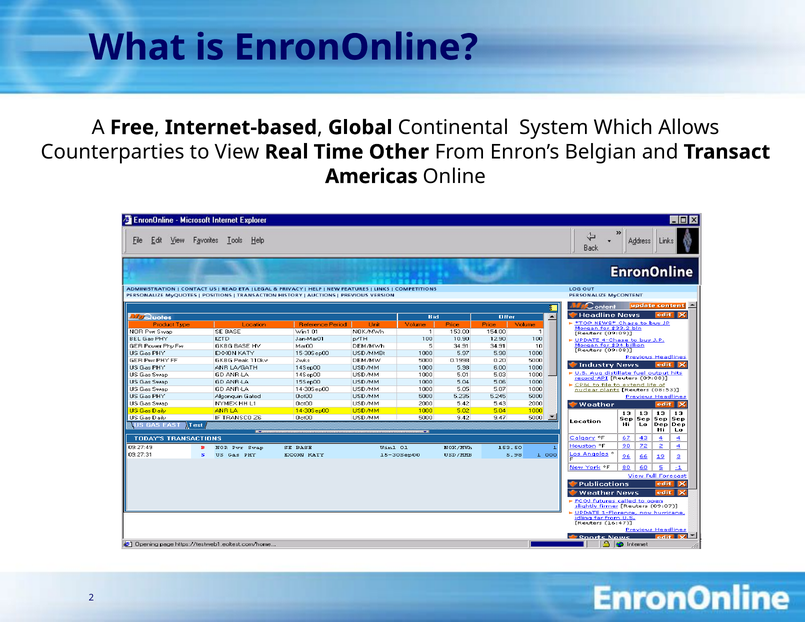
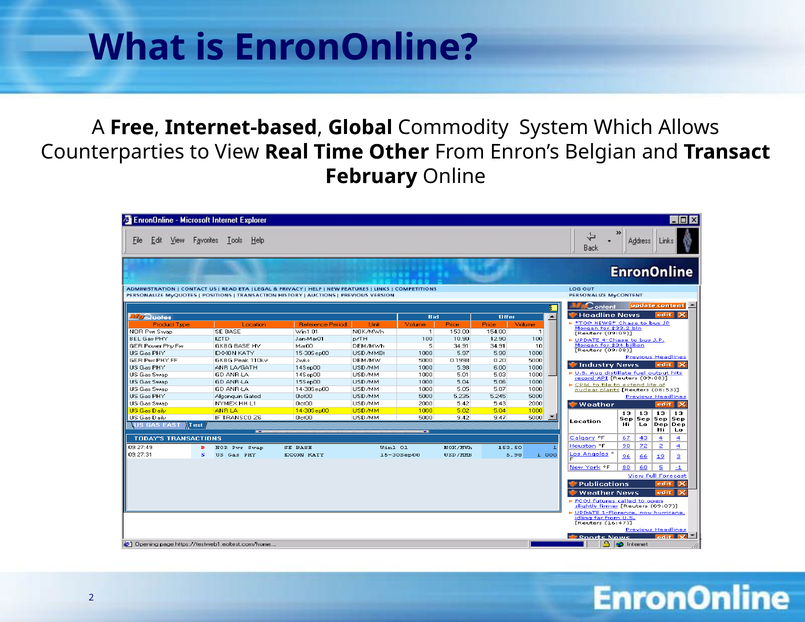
Continental: Continental -> Commodity (453, 128)
Americas: Americas -> February (371, 176)
